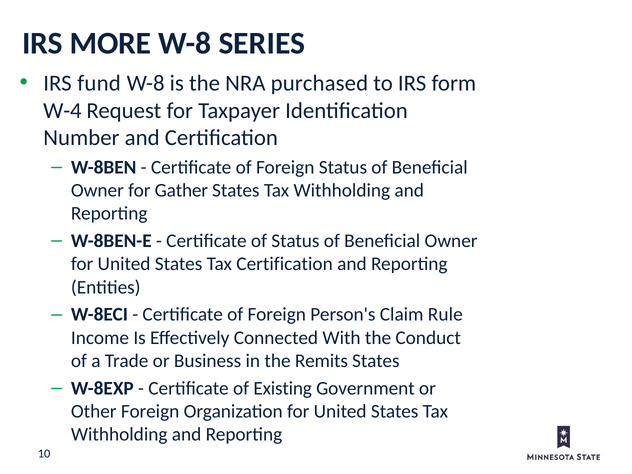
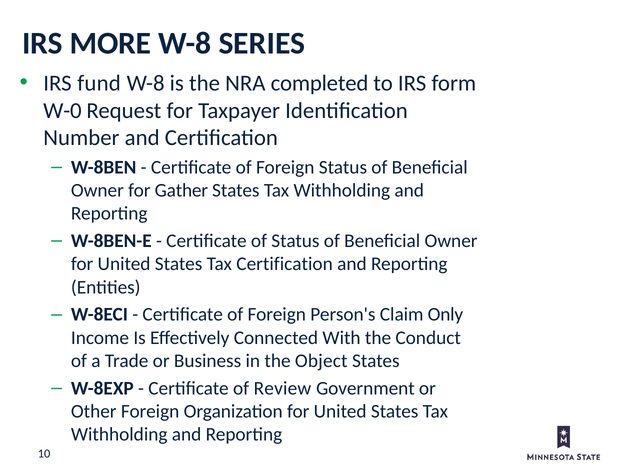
purchased: purchased -> completed (320, 83)
W-4: W-4 -> W-0 (62, 111)
Rule: Rule -> Only (445, 315)
Remits: Remits -> Object (321, 361)
Existing: Existing -> Review (282, 388)
